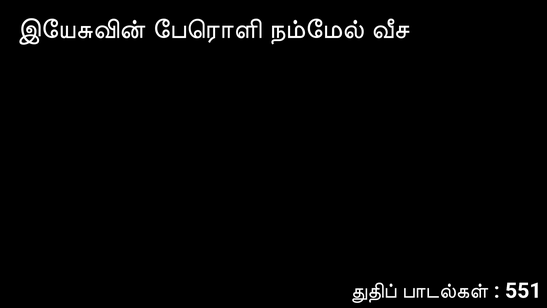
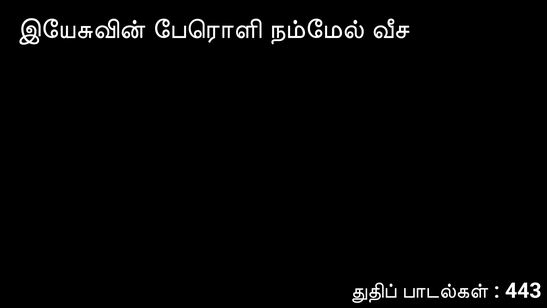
551: 551 -> 443 (523, 290)
